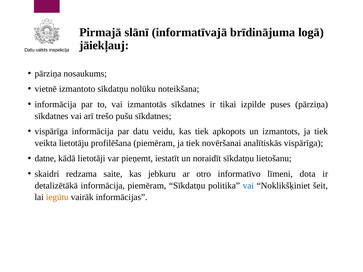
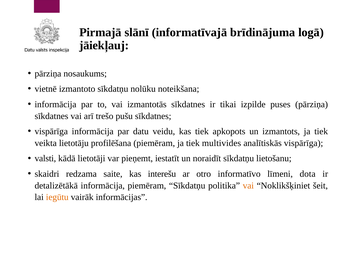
novēršanai: novēršanai -> multivides (221, 143)
datne: datne -> valsti (45, 159)
jebkuru: jebkuru -> interešu (162, 174)
vai colour: blue -> orange (248, 186)
